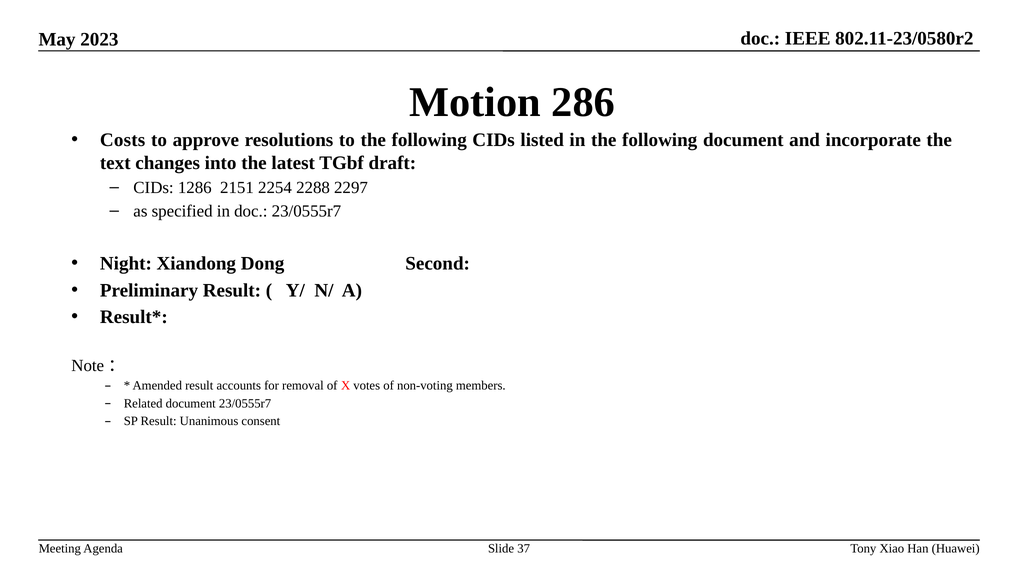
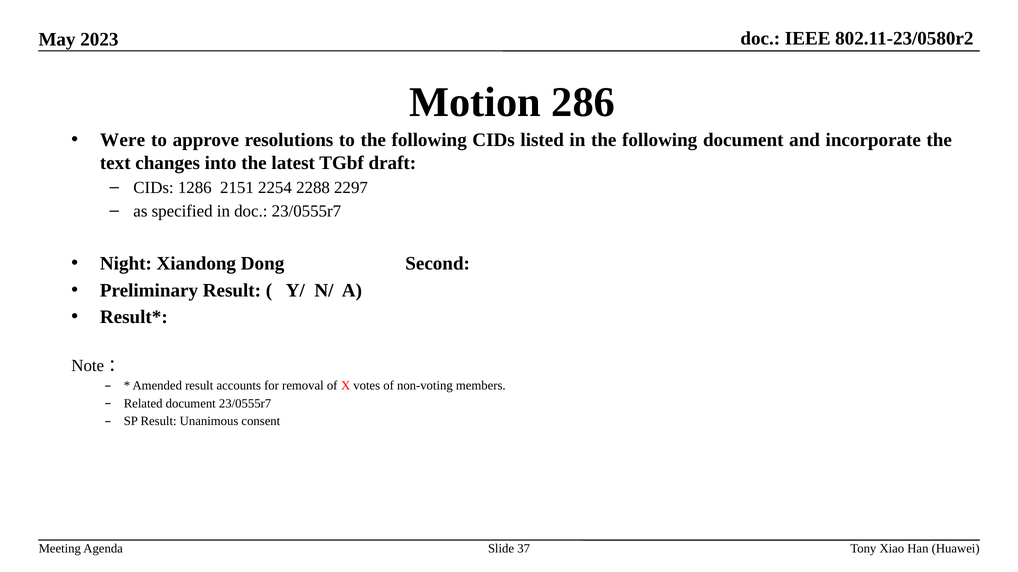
Costs: Costs -> Were (123, 140)
